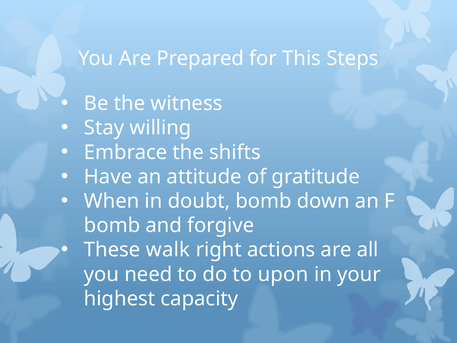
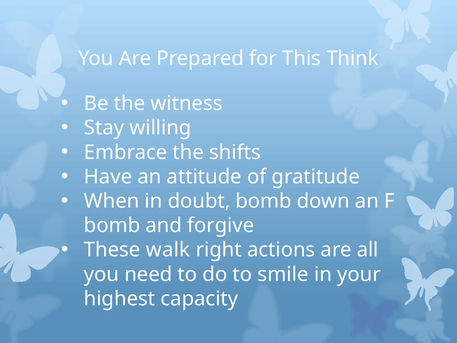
Steps: Steps -> Think (352, 58)
upon: upon -> smile (283, 274)
